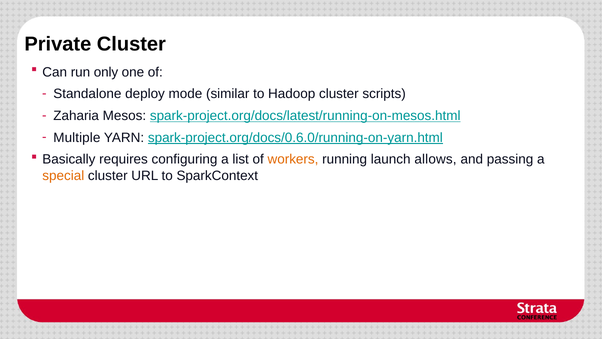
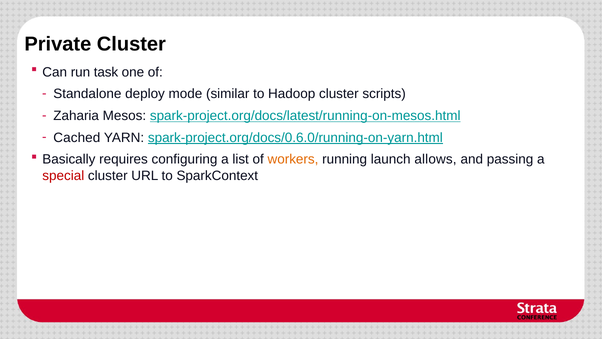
only: only -> task (106, 72)
Multiple: Multiple -> Cached (77, 138)
special colour: orange -> red (63, 176)
